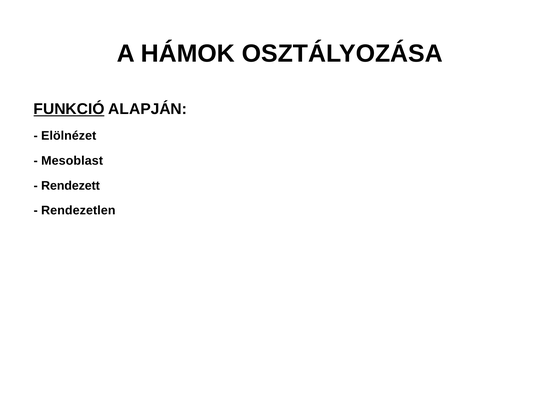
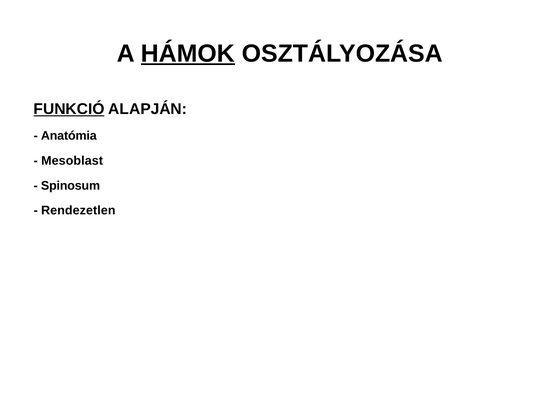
HÁMOK underline: none -> present (188, 54)
Elölnézet: Elölnézet -> Anatómia (69, 136)
Rendezett: Rendezett -> Spinosum (71, 186)
